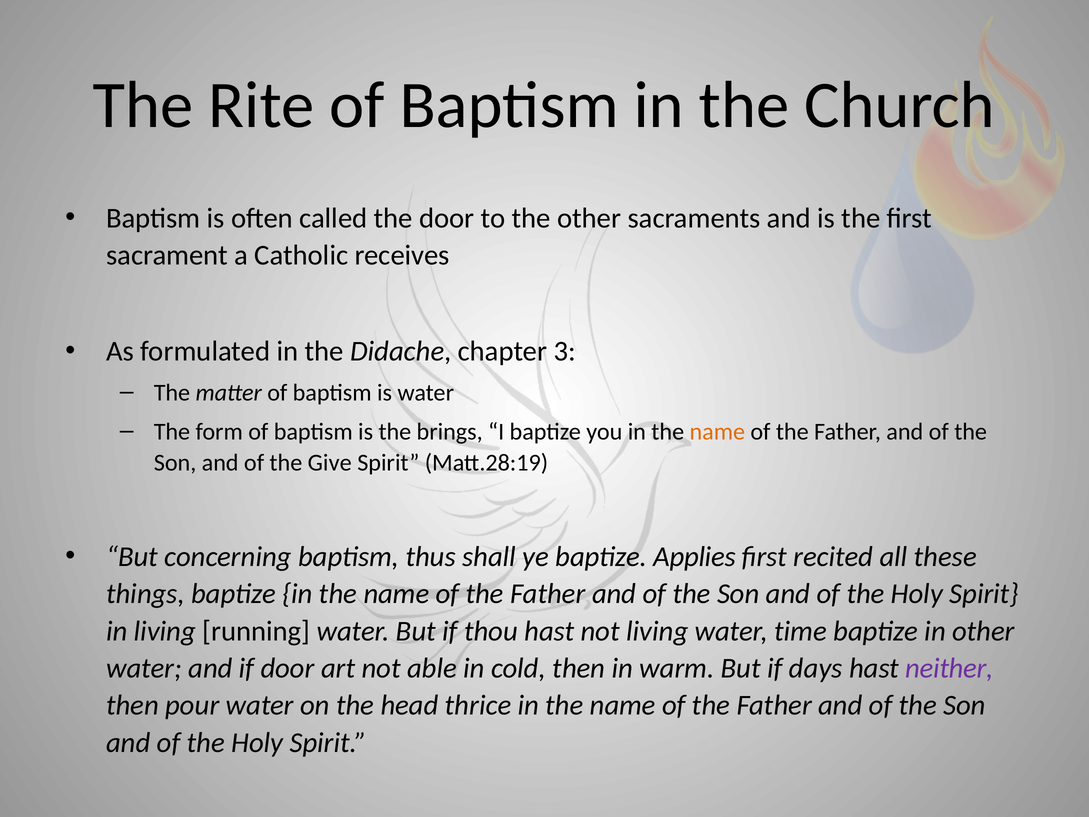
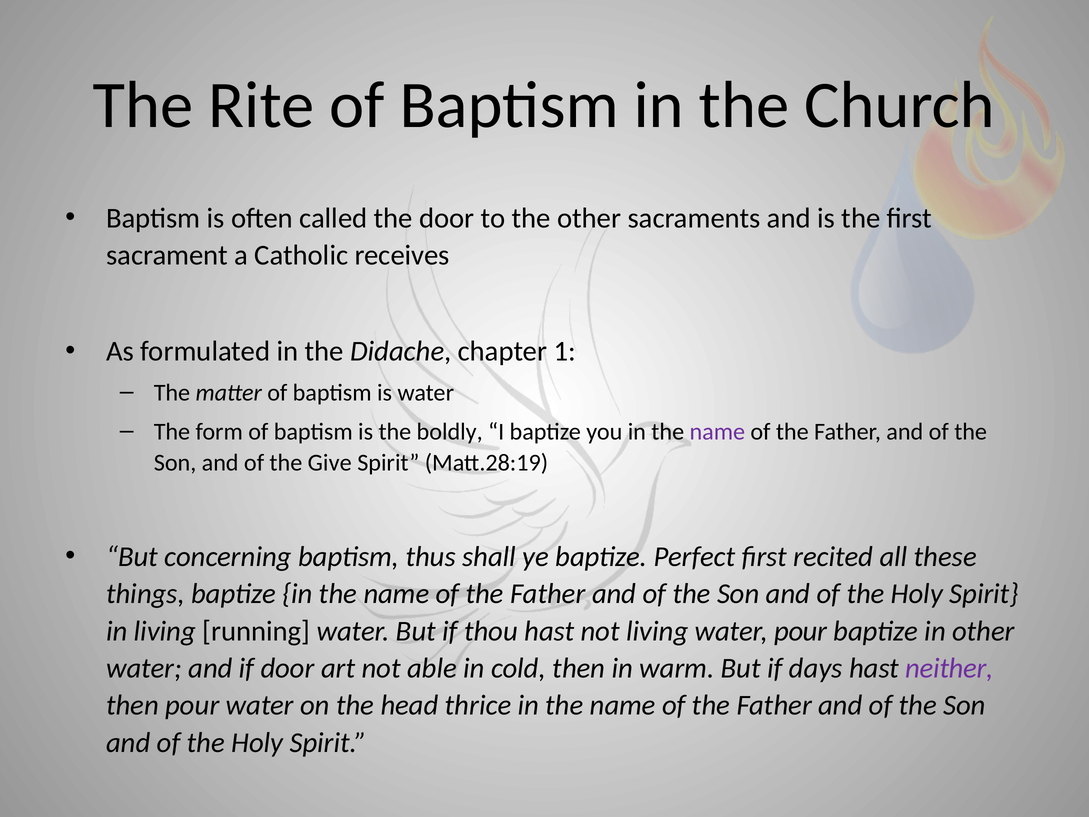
3: 3 -> 1 (565, 351)
brings: brings -> boldly (450, 432)
name colour: orange -> purple (717, 432)
Applies: Applies -> Perfect (694, 556)
water time: time -> pour (801, 631)
